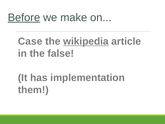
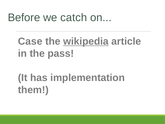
Before underline: present -> none (24, 17)
make: make -> catch (74, 17)
false: false -> pass (61, 53)
